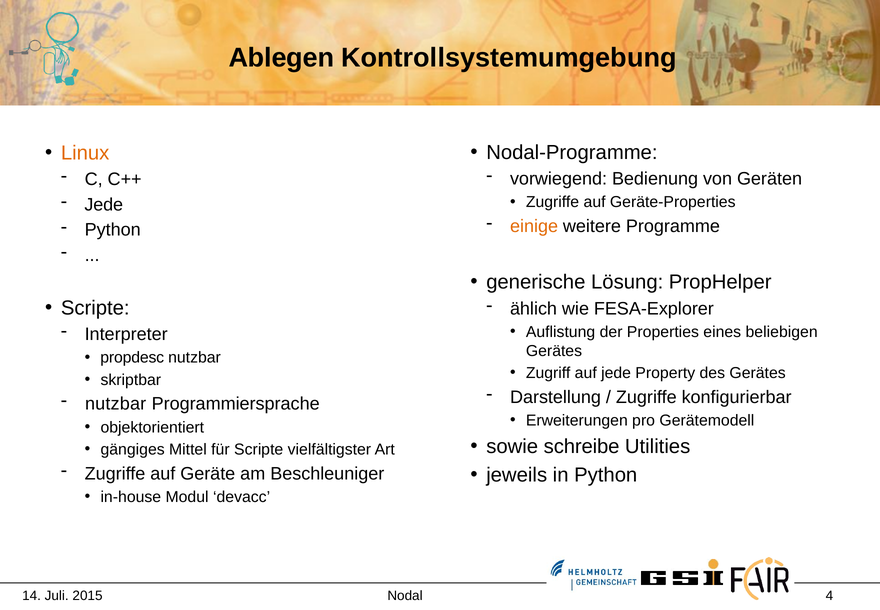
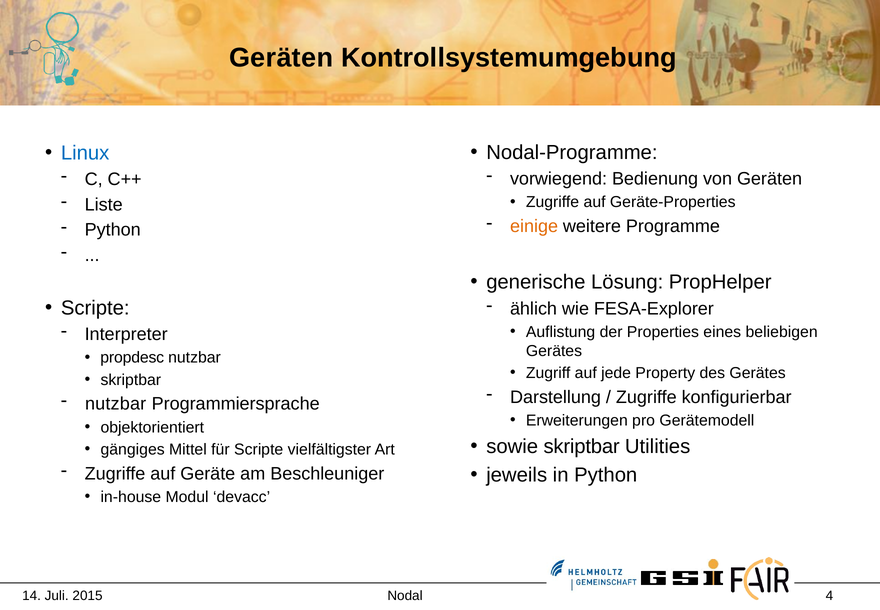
Ablegen: Ablegen -> Geräten (281, 57)
Linux colour: orange -> blue (85, 153)
Jede: Jede -> Liste (104, 204)
sowie schreibe: schreibe -> skriptbar (582, 446)
